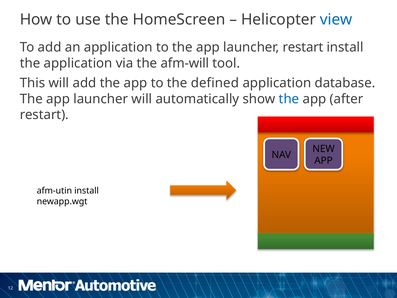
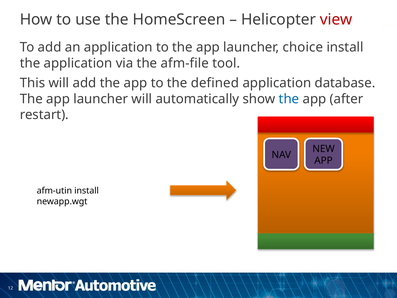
view colour: blue -> red (336, 20)
launcher restart: restart -> choice (303, 47)
afm-will: afm-will -> afm-file (185, 63)
